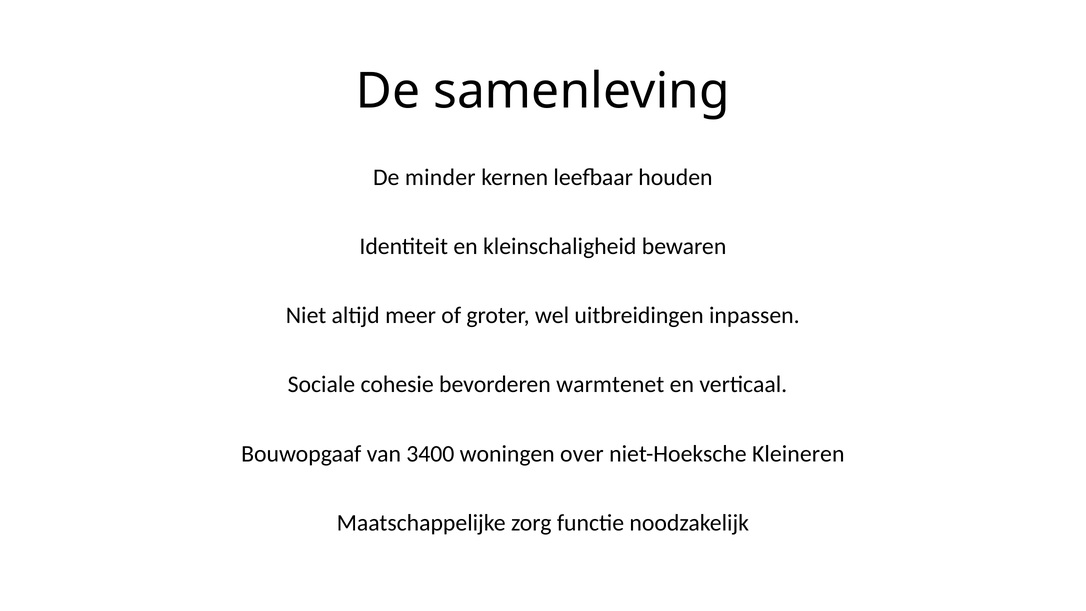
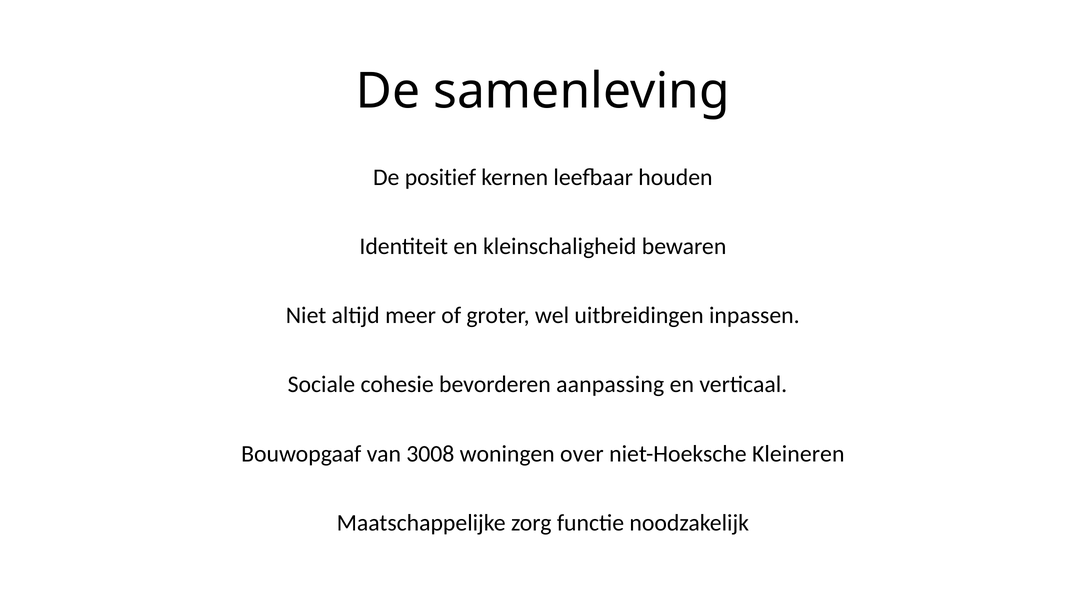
minder: minder -> positief (440, 177)
warmtenet: warmtenet -> aanpassing (610, 385)
3400: 3400 -> 3008 (430, 454)
